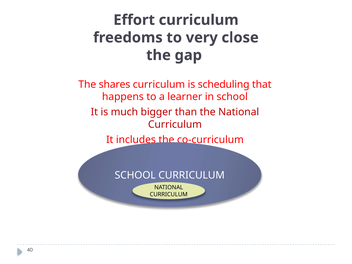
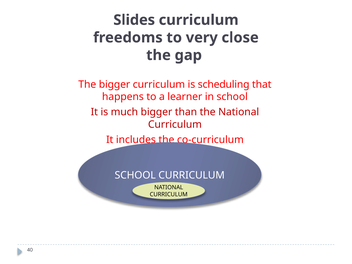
Effort: Effort -> Slides (134, 20)
The shares: shares -> bigger (114, 85)
